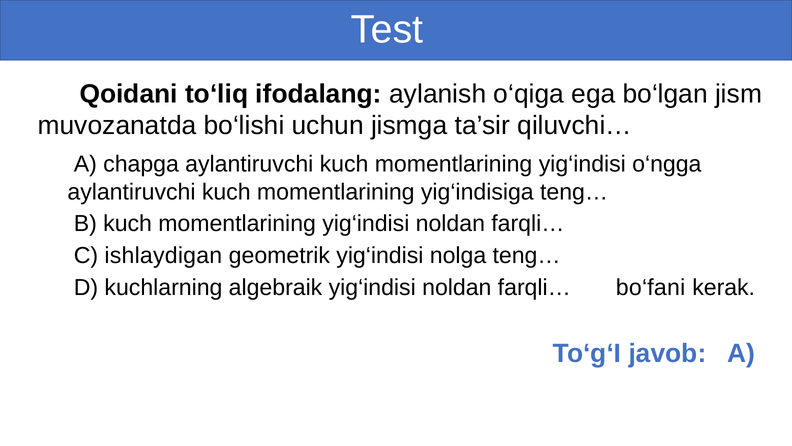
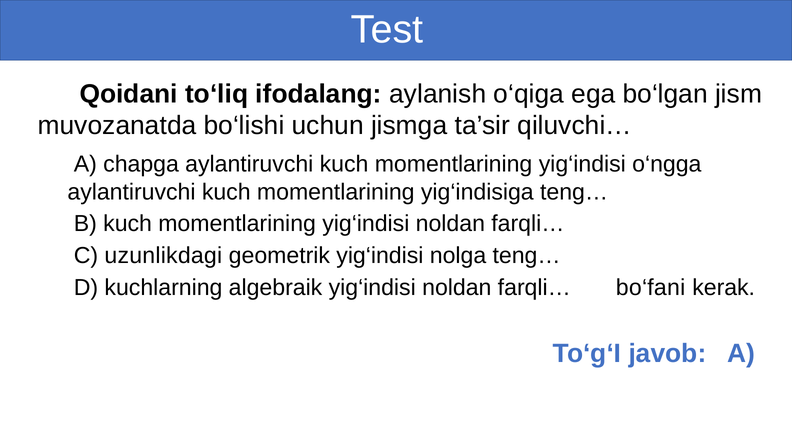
ishlaydigan: ishlaydigan -> uzunlikdagi (163, 255)
